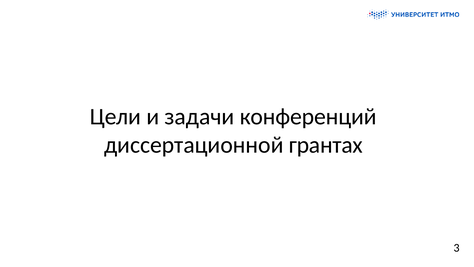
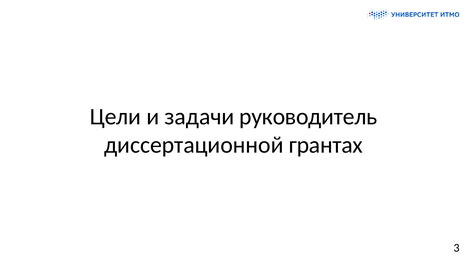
конференций: конференций -> руководитель (308, 116)
